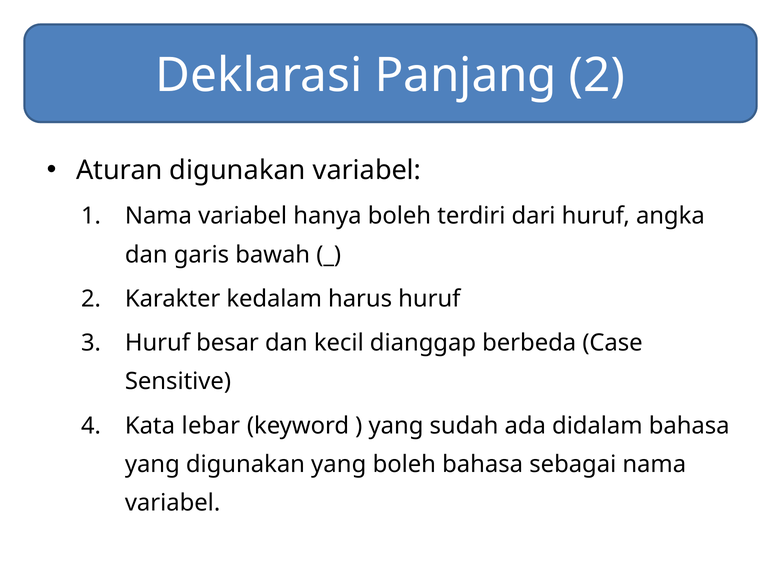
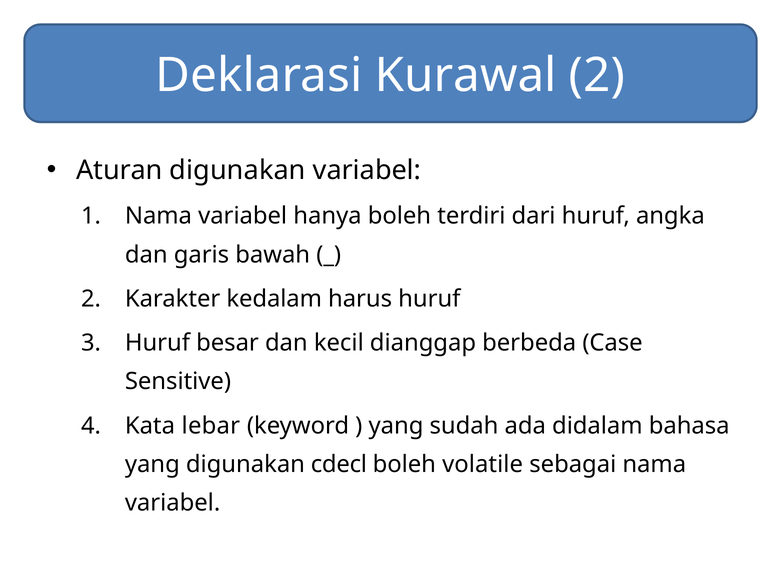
Panjang: Panjang -> Kurawal (466, 76)
digunakan yang: yang -> cdecl (339, 464)
boleh bahasa: bahasa -> volatile (483, 464)
